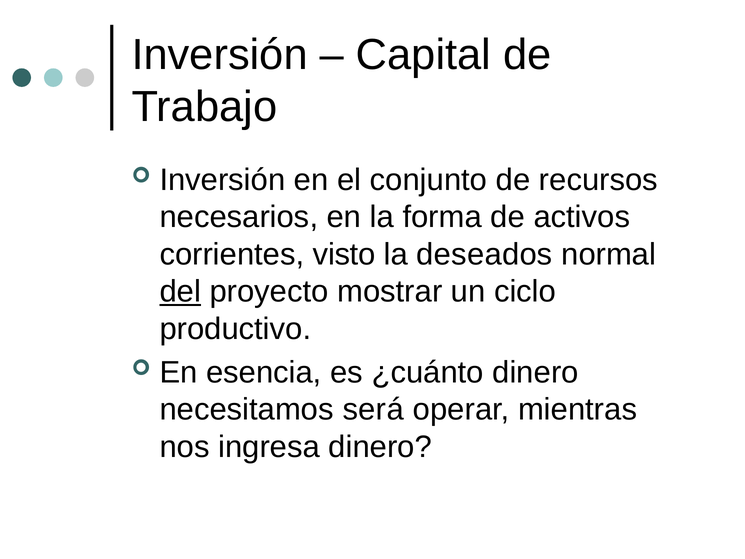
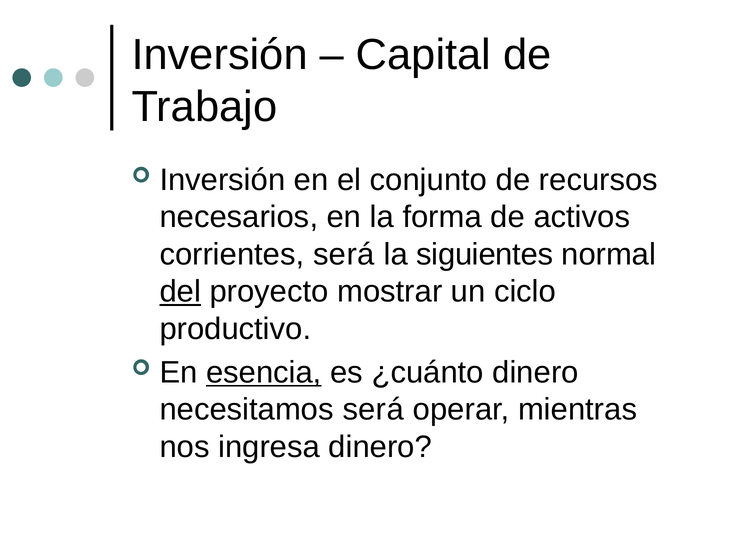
corrientes visto: visto -> será (344, 254)
deseados: deseados -> siguientes (485, 254)
esencia underline: none -> present (264, 372)
